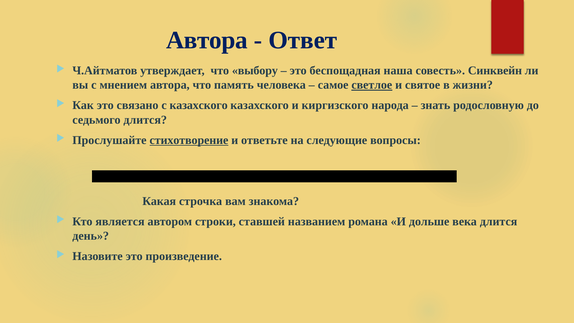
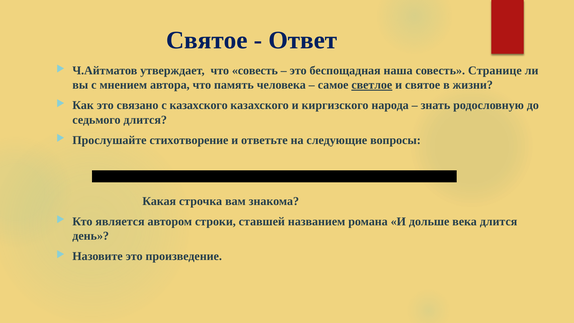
Автора: Автора -> Святое (207, 40)
что выбору: выбору -> совесть (255, 71)
Синквейн: Синквейн -> Странице (495, 71)
стихотворение underline: present -> none (189, 140)
